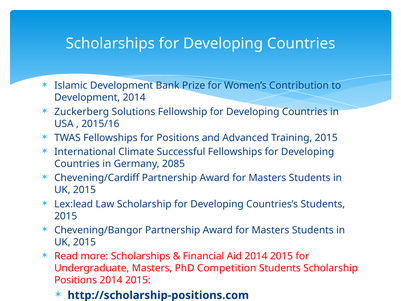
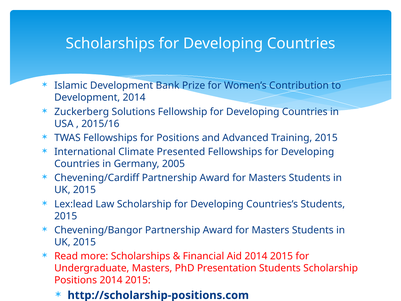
Successful: Successful -> Presented (181, 152)
2085: 2085 -> 2005 (173, 164)
Competition: Competition -> Presentation (227, 268)
